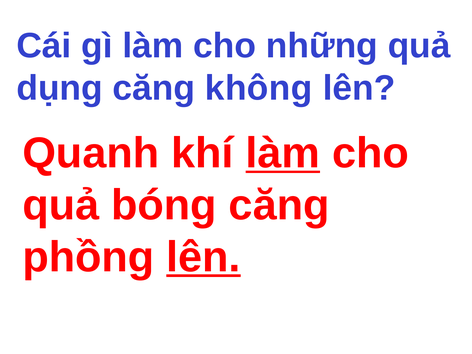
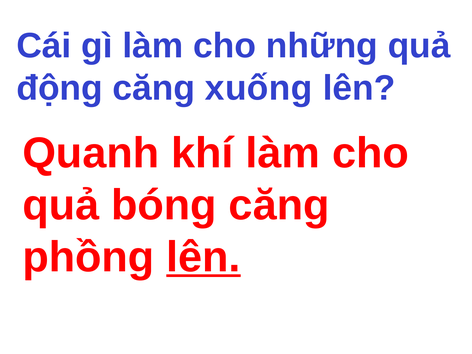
dụng: dụng -> động (60, 88)
không: không -> xuống (259, 88)
làm underline: present -> none (283, 153)
